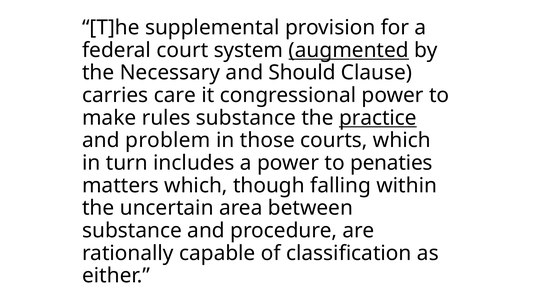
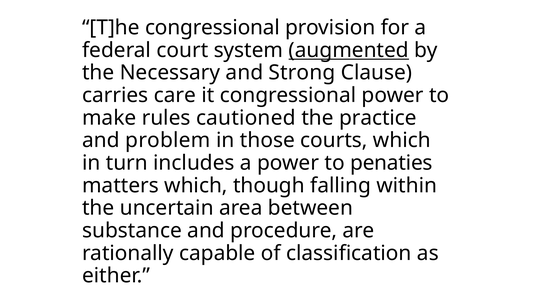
T]he supplemental: supplemental -> congressional (212, 28)
Should: Should -> Strong (302, 73)
rules substance: substance -> cautioned (246, 118)
practice underline: present -> none (378, 118)
